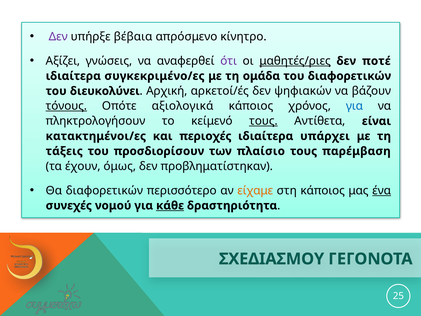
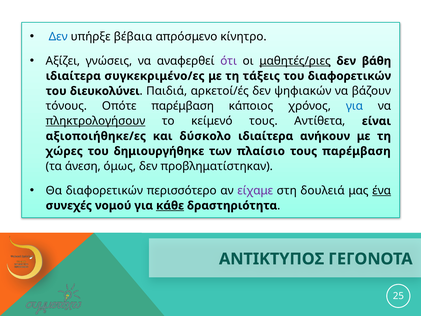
Δεν colour: purple -> blue (58, 37)
ποτέ: ποτέ -> βάθη (377, 61)
ομάδα: ομάδα -> τάξεις (261, 76)
Αρχική: Αρχική -> Παιδιά (167, 91)
τόνους underline: present -> none (66, 106)
Οπότε αξιολογικά: αξιολογικά -> παρέμβαση (183, 106)
πληκτρολογήσουν underline: none -> present (95, 121)
τους underline: present -> none (263, 121)
κατακτημένοι/ες: κατακτημένοι/ες -> αξιοποιήθηκε/ες (96, 136)
περιοχές: περιοχές -> δύσκολο (205, 136)
υπάρχει: υπάρχει -> ανήκουν (325, 136)
τάξεις: τάξεις -> χώρες (64, 151)
προσδιορίσουν: προσδιορίσουν -> δημιουργήθηκε (159, 151)
έχουν: έχουν -> άνεση (83, 166)
είχαμε colour: orange -> purple (255, 190)
στη κάποιος: κάποιος -> δουλειά (323, 190)
ΣΧΕΔΙΑΣΜΟΥ: ΣΧΕΔΙΑΣΜΟΥ -> ΑΝΤΙΚΤΥΠΟΣ (272, 259)
